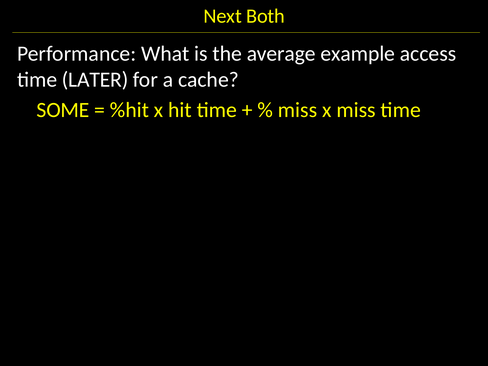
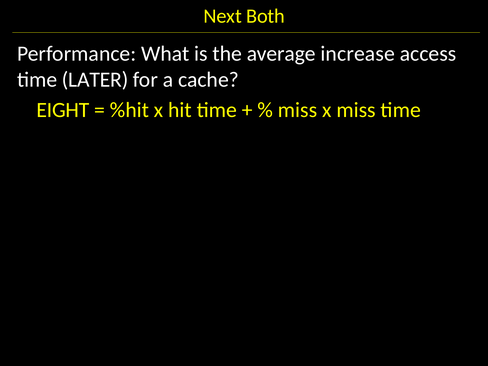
example: example -> increase (358, 54)
SOME: SOME -> EIGHT (63, 110)
